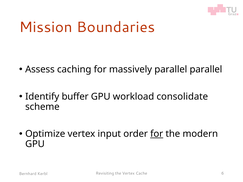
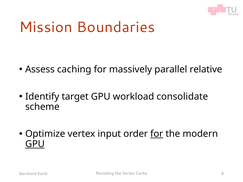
parallel parallel: parallel -> relative (206, 70)
buffer: buffer -> target (75, 97)
GPU underline: none -> present (35, 144)
